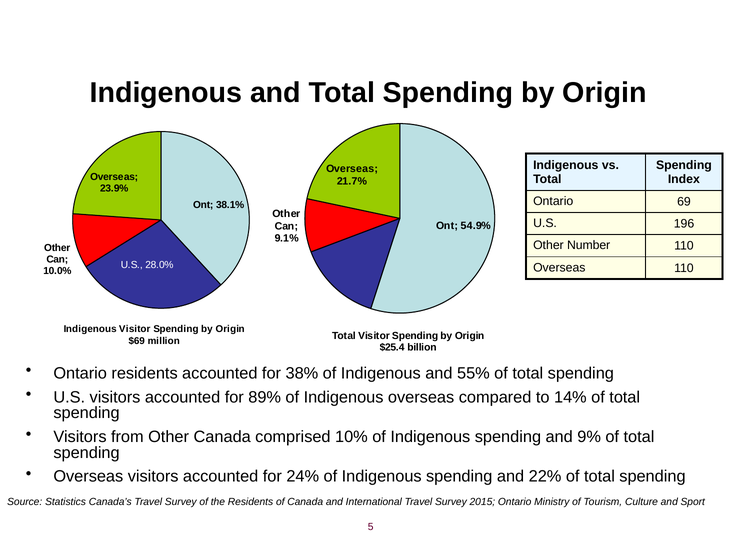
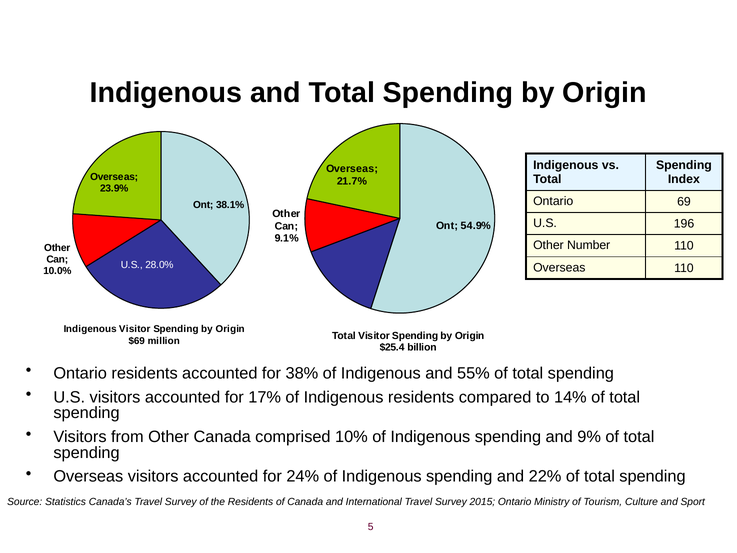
89%: 89% -> 17% (265, 397)
Indigenous overseas: overseas -> residents (421, 397)
